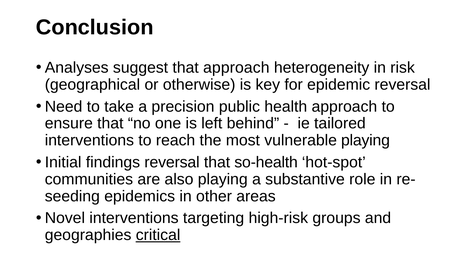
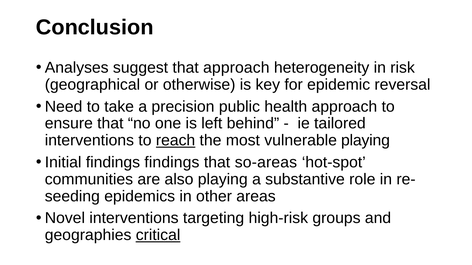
reach underline: none -> present (176, 141)
findings reversal: reversal -> findings (172, 163)
so-health: so-health -> so-areas (266, 163)
